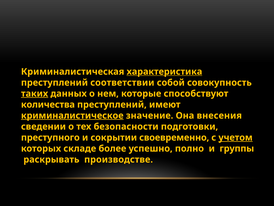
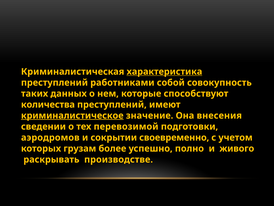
соответствии: соответствии -> работниками (122, 82)
таких underline: present -> none (35, 93)
безопасности: безопасности -> перевозимой (126, 126)
преступного: преступного -> аэродромов (50, 137)
учетом underline: present -> none (236, 137)
складе: складе -> грузам (80, 148)
группы: группы -> живого (237, 148)
